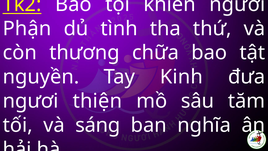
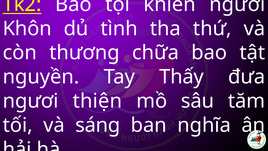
Phận: Phận -> Khôn (27, 29)
Kinh: Kinh -> Thấy (182, 77)
